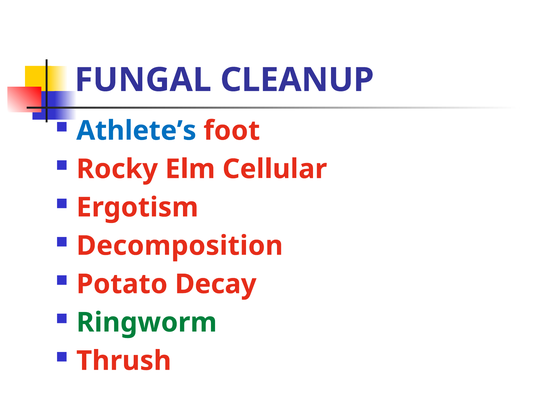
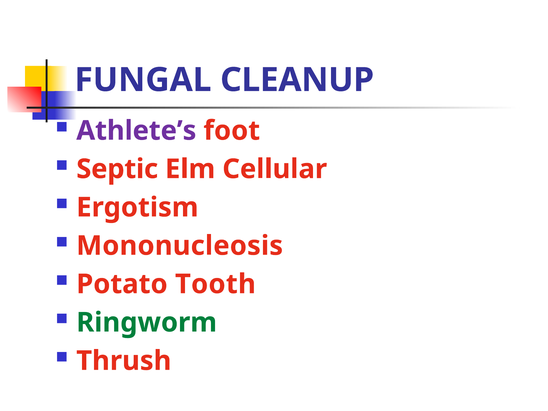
Athlete’s colour: blue -> purple (136, 131)
Rocky: Rocky -> Septic (117, 169)
Decomposition: Decomposition -> Mononucleosis (180, 246)
Decay: Decay -> Tooth (215, 284)
